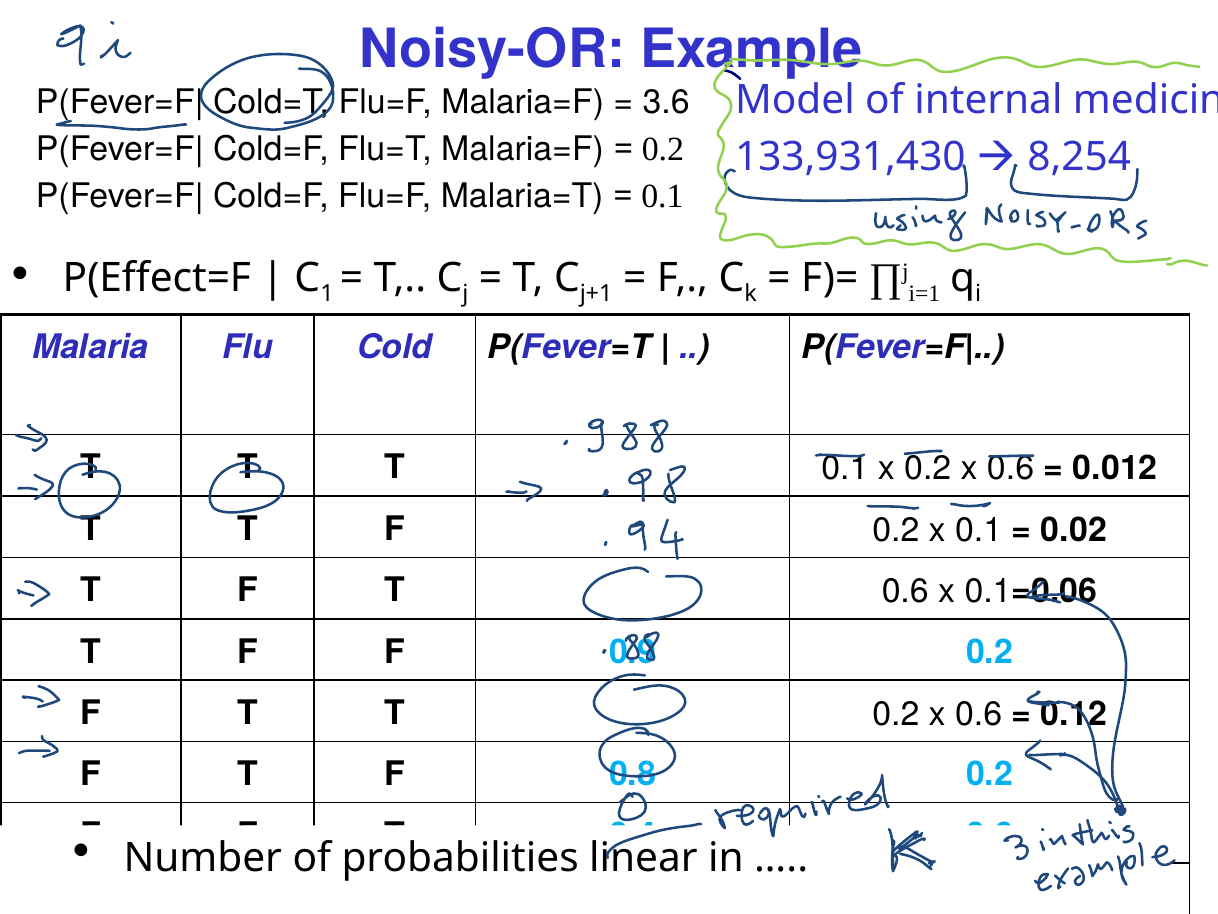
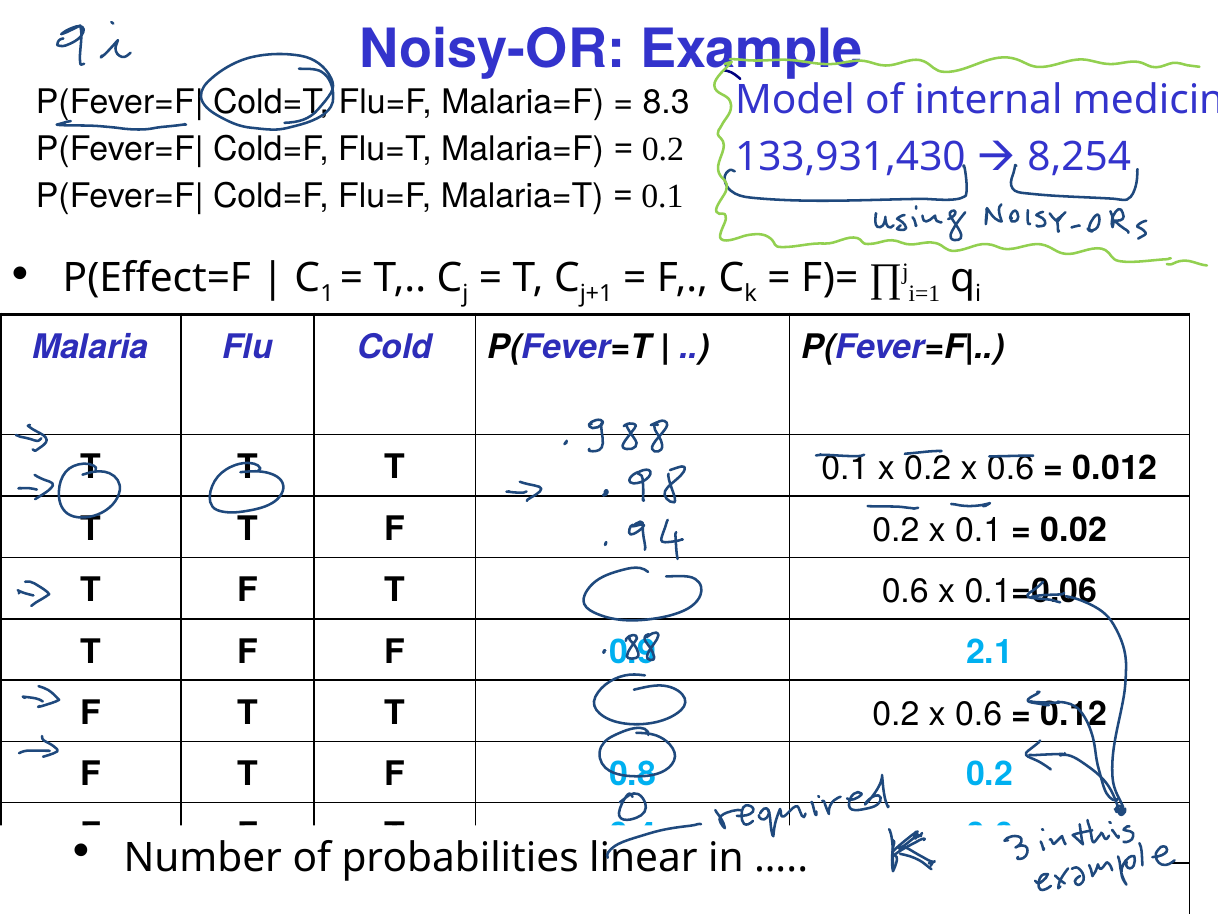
3.6: 3.6 -> 8.3 (666, 102)
0.9 0.2: 0.2 -> 2.1 (990, 652)
